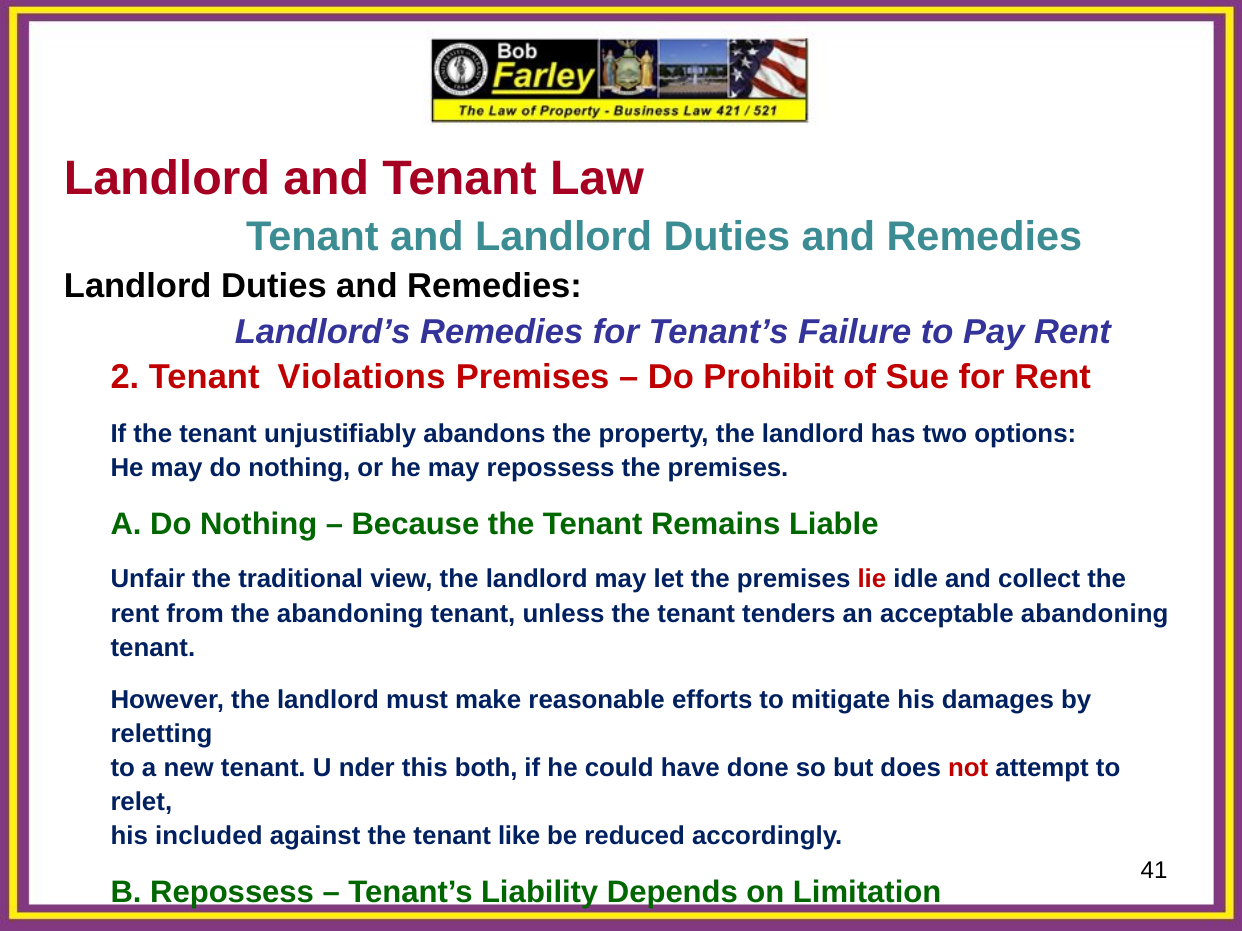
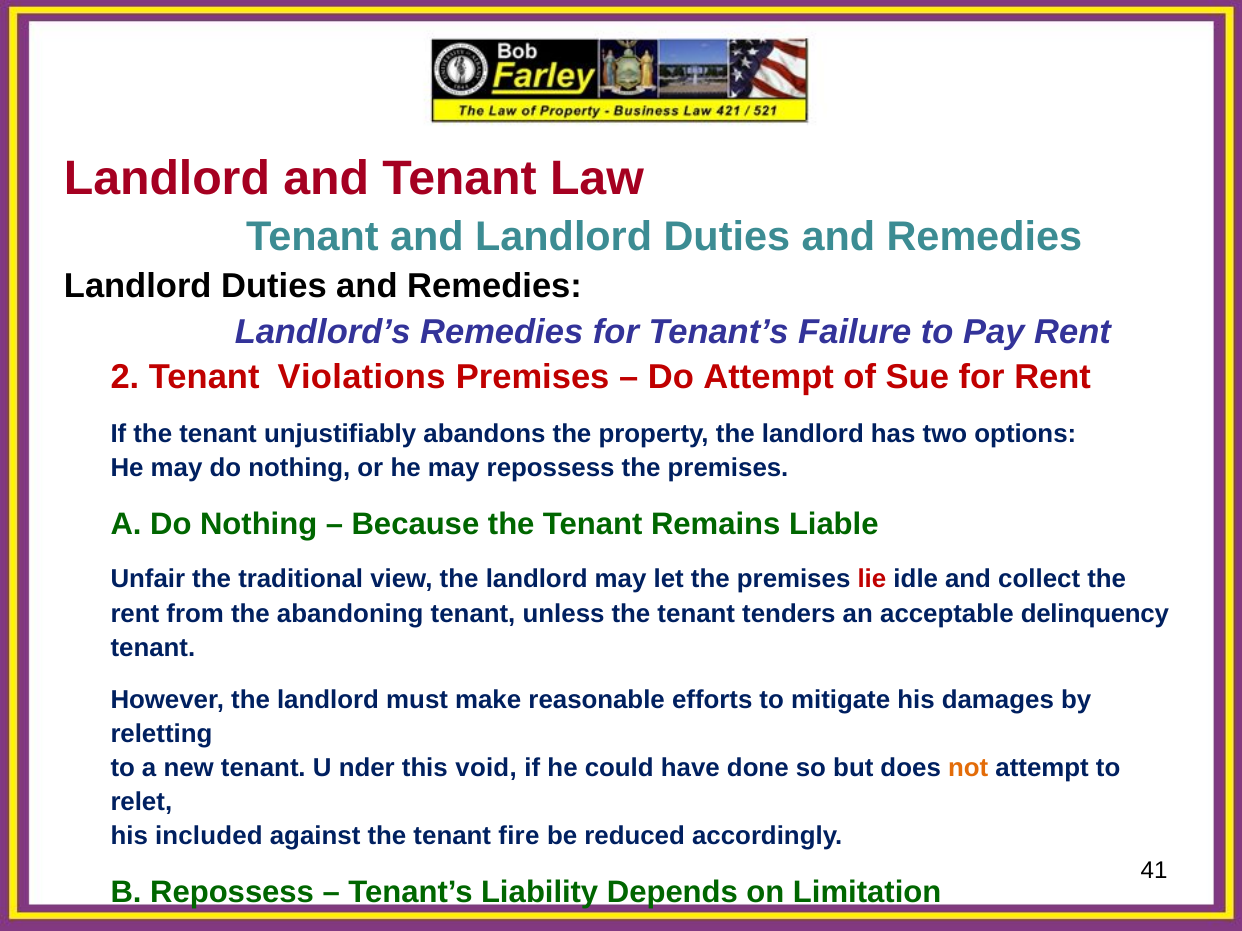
Do Prohibit: Prohibit -> Attempt (769, 377)
acceptable abandoning: abandoning -> delinquency (1095, 614)
both: both -> void (486, 768)
not colour: red -> orange (968, 768)
like: like -> fire (519, 837)
